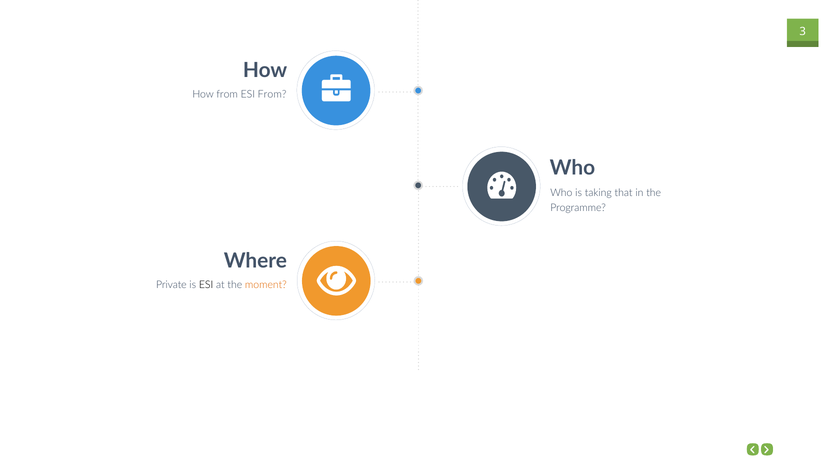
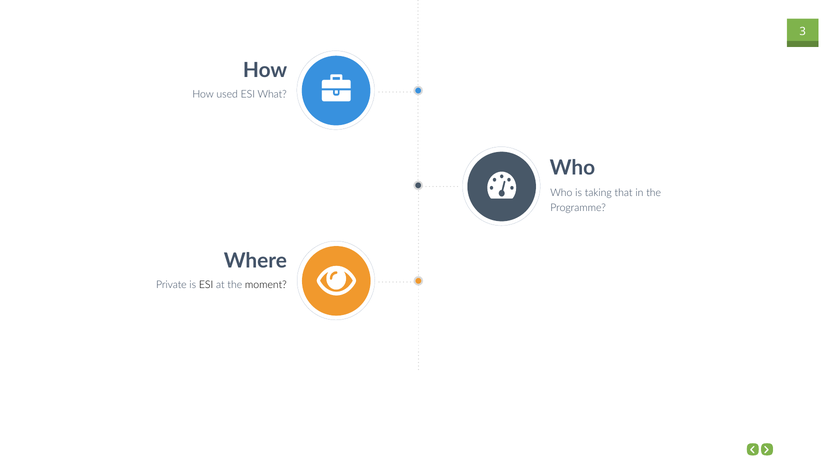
How from: from -> used (227, 94)
ESI From: From -> What (272, 94)
moment colour: orange -> black (266, 285)
